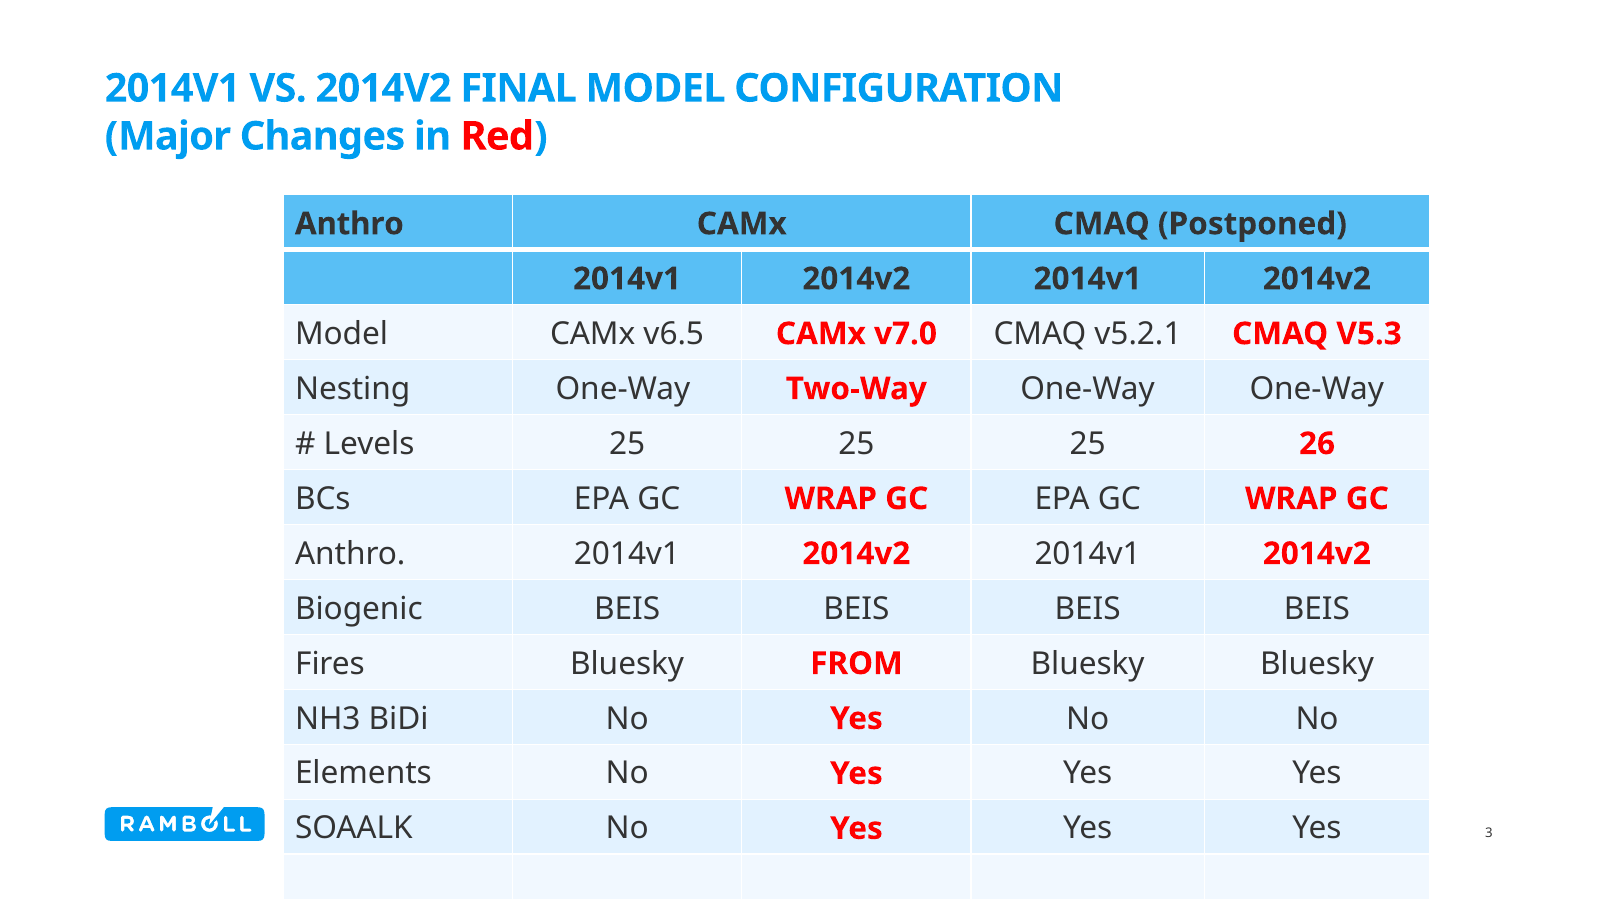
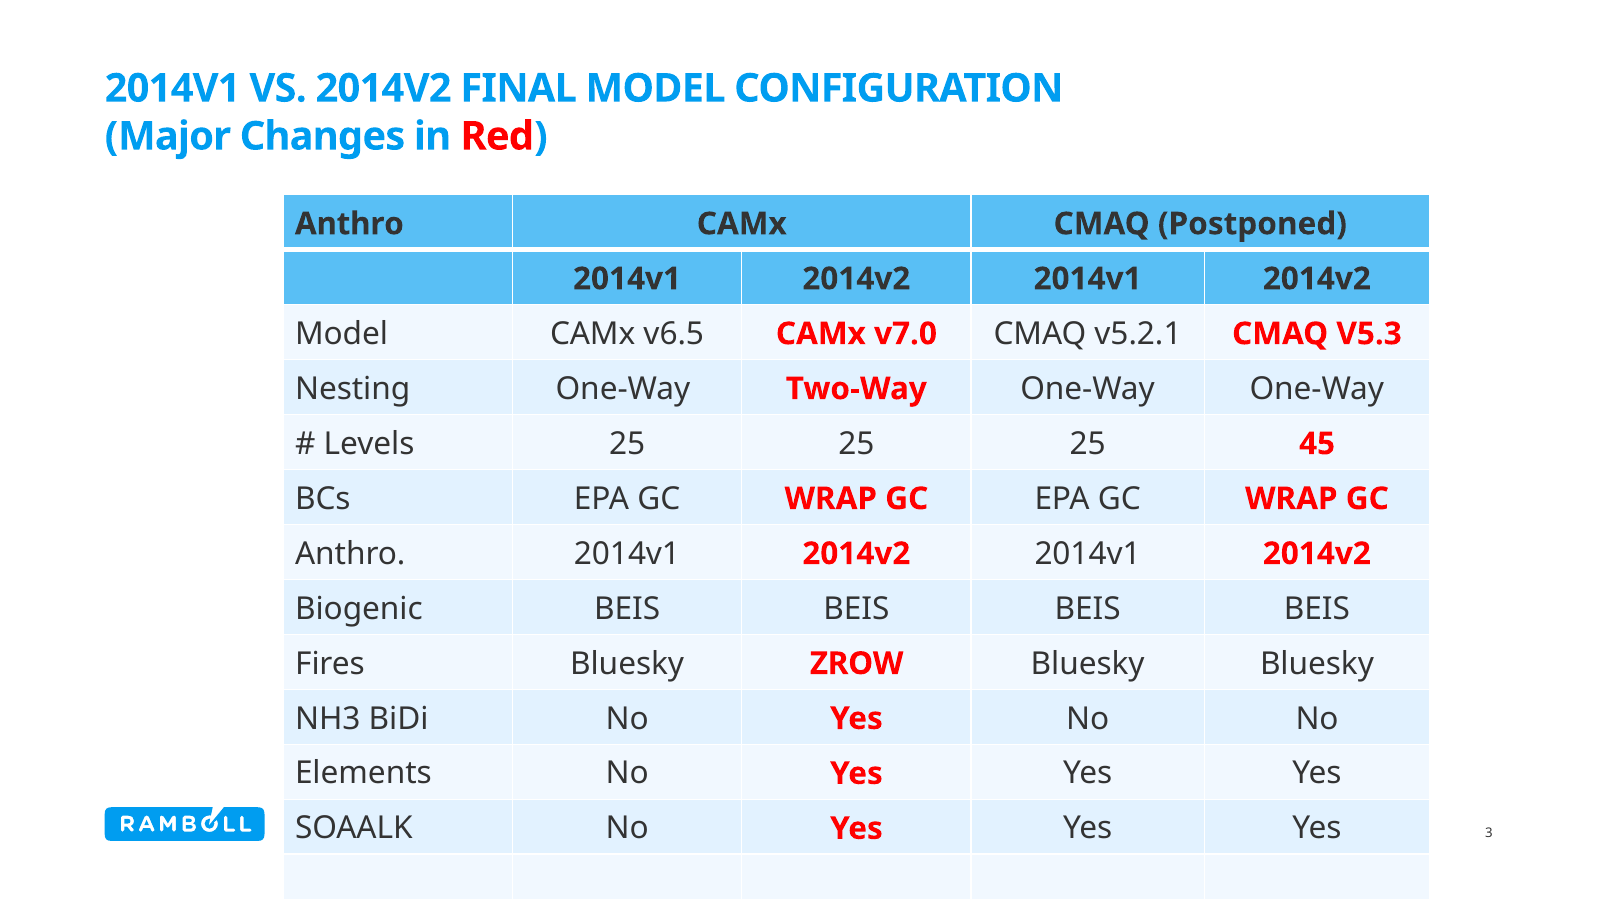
26: 26 -> 45 (1317, 444)
FROM: FROM -> ZROW (857, 664)
